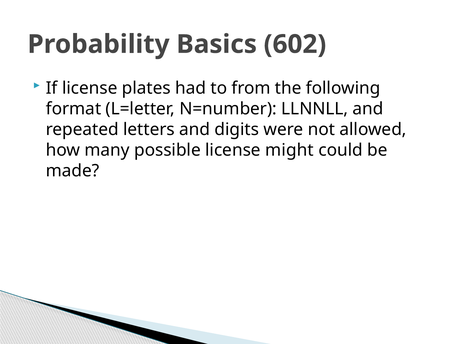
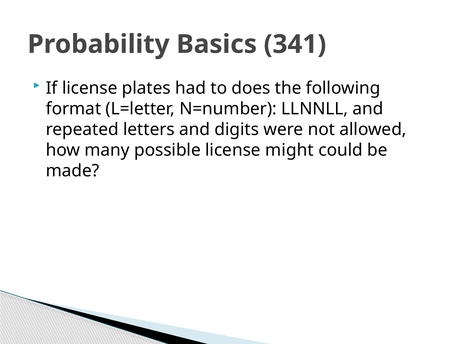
602: 602 -> 341 (295, 44)
from: from -> does (251, 88)
